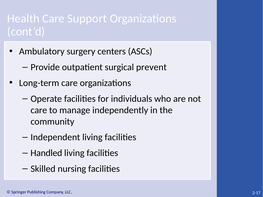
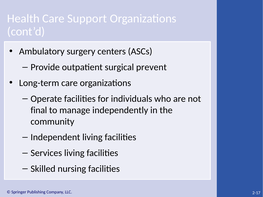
care: care -> final (39, 110)
Handled: Handled -> Services (46, 153)
